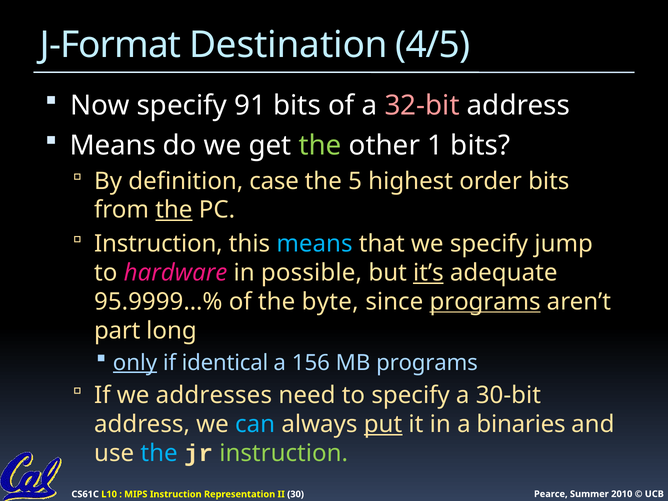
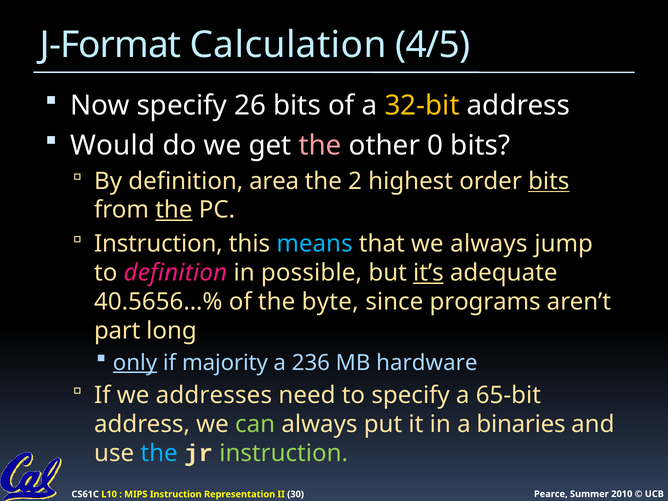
Destination: Destination -> Calculation (288, 45)
91: 91 -> 26 (250, 105)
32-bit colour: pink -> yellow (422, 105)
Means: Means -> Would (113, 145)
the colour: light green -> pink (320, 145)
1: 1 -> 0 (435, 145)
case: case -> area (274, 181)
5: 5 -> 2 (355, 181)
bits underline: none -> present (549, 181)
we specify: specify -> always (489, 244)
to hardware: hardware -> definition (175, 273)
95.9999…%: 95.9999…% -> 40.5656…% (158, 302)
programs underline: present -> none (485, 302)
identical: identical -> majority (225, 363)
156: 156 -> 236 (311, 363)
MB programs: programs -> hardware (427, 363)
30-bit: 30-bit -> 65-bit (508, 395)
can colour: light blue -> light green (255, 424)
put underline: present -> none (383, 424)
